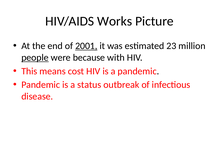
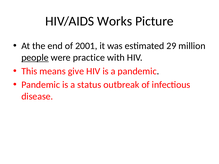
2001 underline: present -> none (86, 46)
23: 23 -> 29 (171, 46)
because: because -> practice (89, 58)
cost: cost -> give (76, 71)
